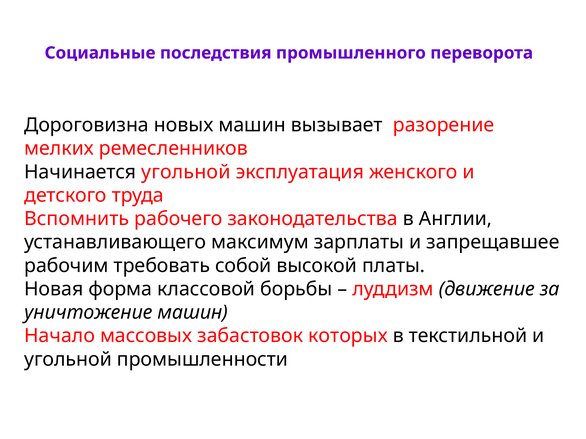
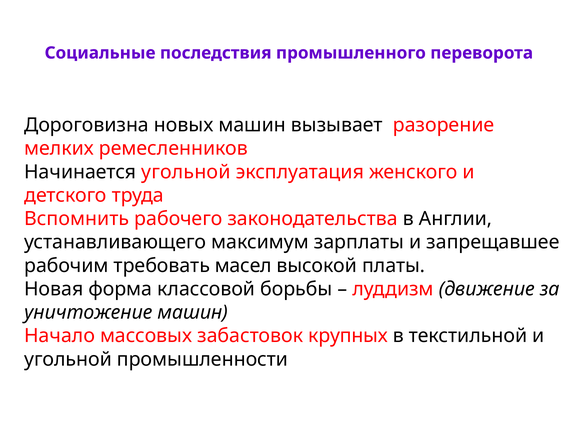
собой: собой -> масел (243, 266)
которых: которых -> крупных (348, 336)
